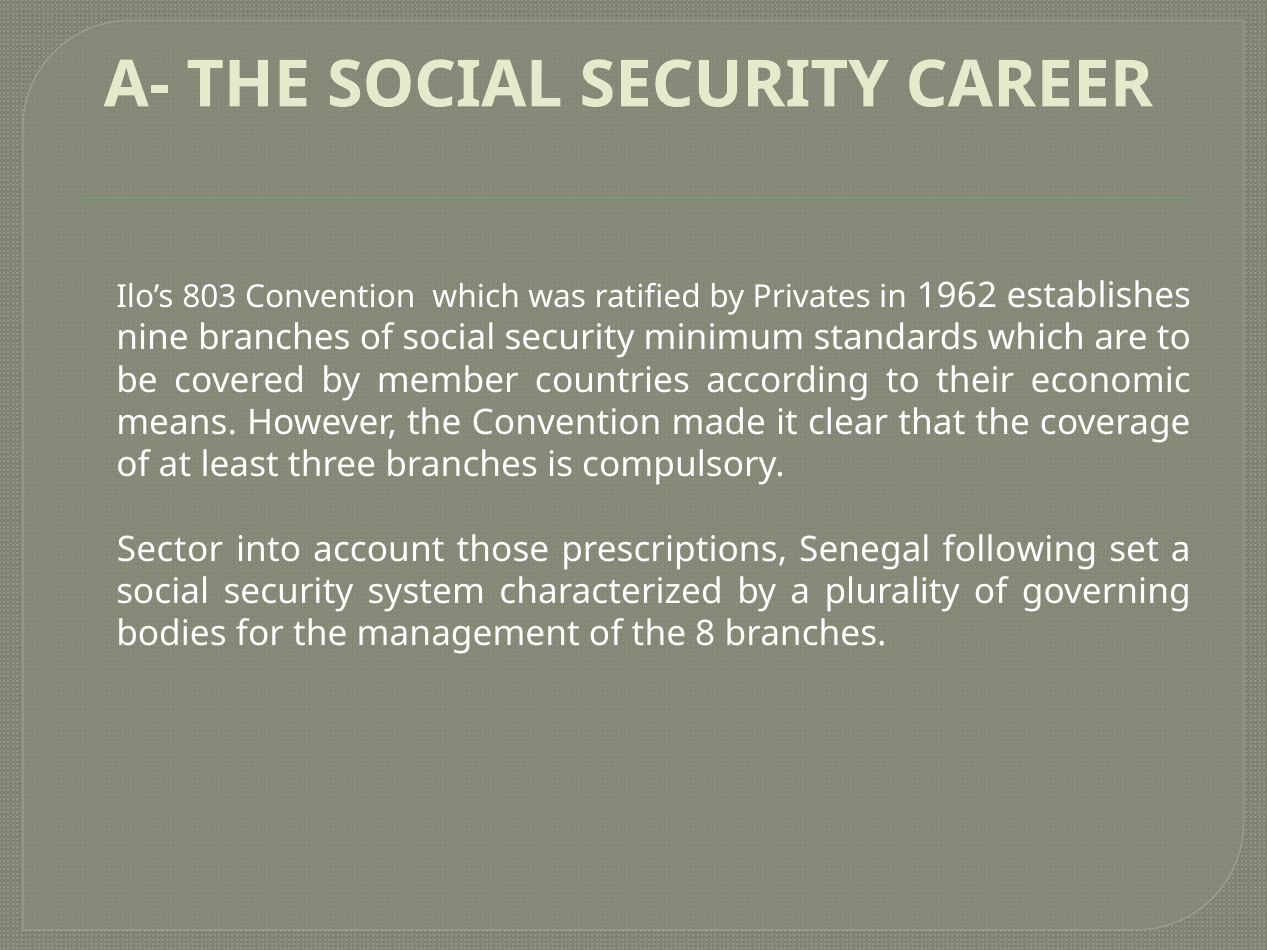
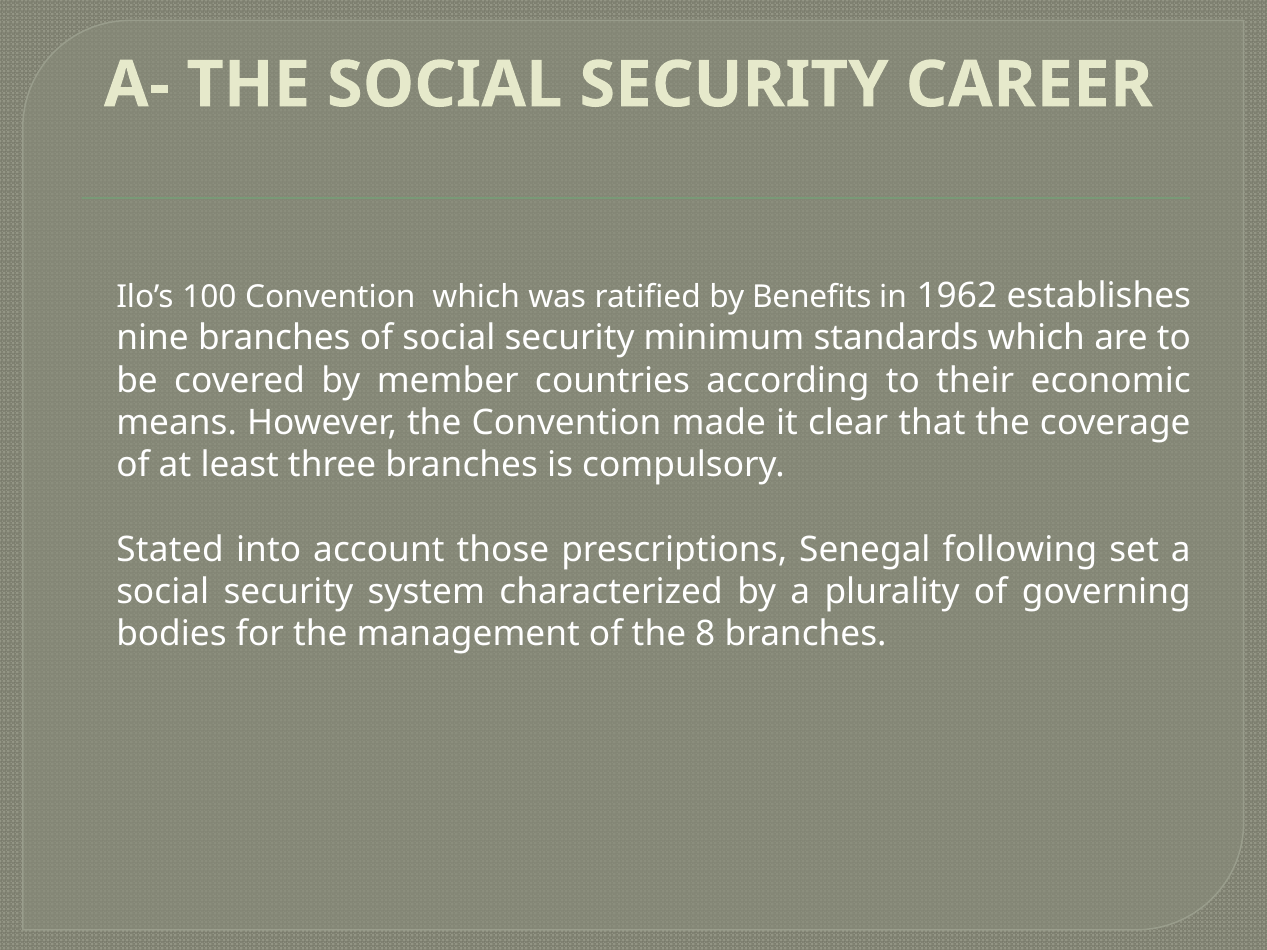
803: 803 -> 100 (209, 297)
Privates: Privates -> Benefits (812, 297)
Sector: Sector -> Stated (170, 550)
